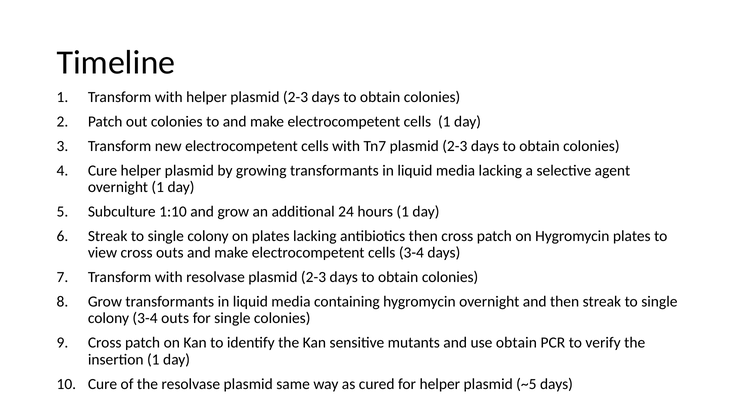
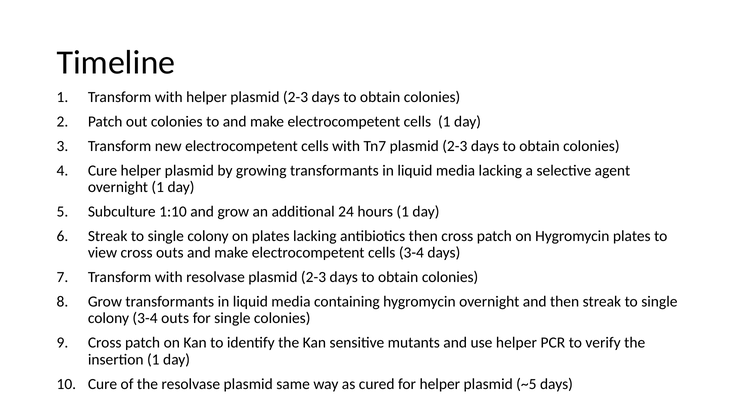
use obtain: obtain -> helper (516, 343)
